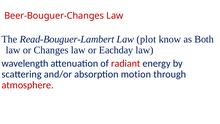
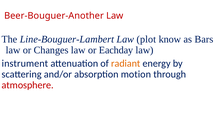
Beer-Bouguer-Changes: Beer-Bouguer-Changes -> Beer-Bouguer-Another (54, 16)
Read-Bouguer-Lambert: Read-Bouguer-Lambert -> Line-Bouguer-Lambert (67, 39)
Both: Both -> Bars (204, 39)
wavelength: wavelength -> instrument (25, 63)
radiant colour: red -> orange (126, 63)
